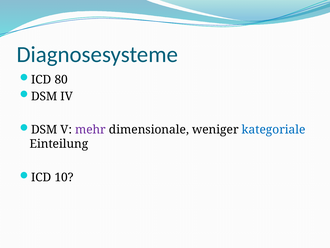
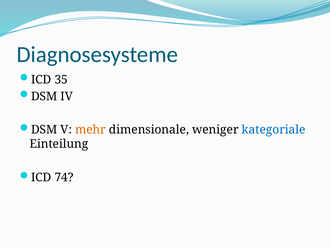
80: 80 -> 35 (61, 79)
mehr colour: purple -> orange (90, 129)
10: 10 -> 74 (64, 177)
